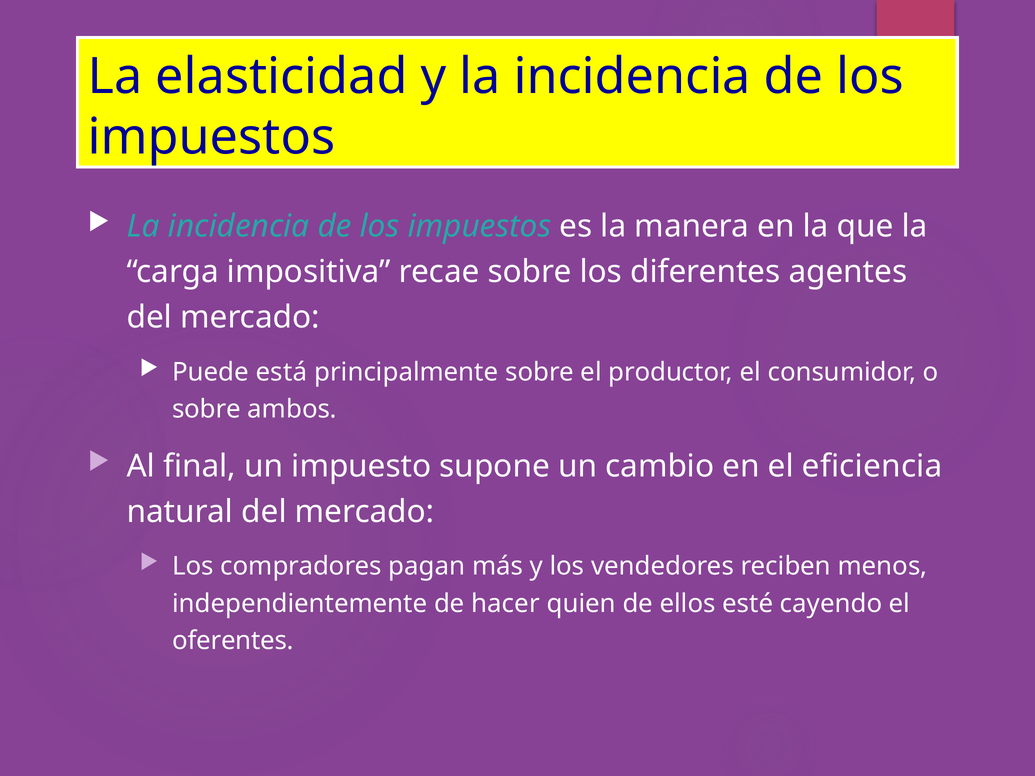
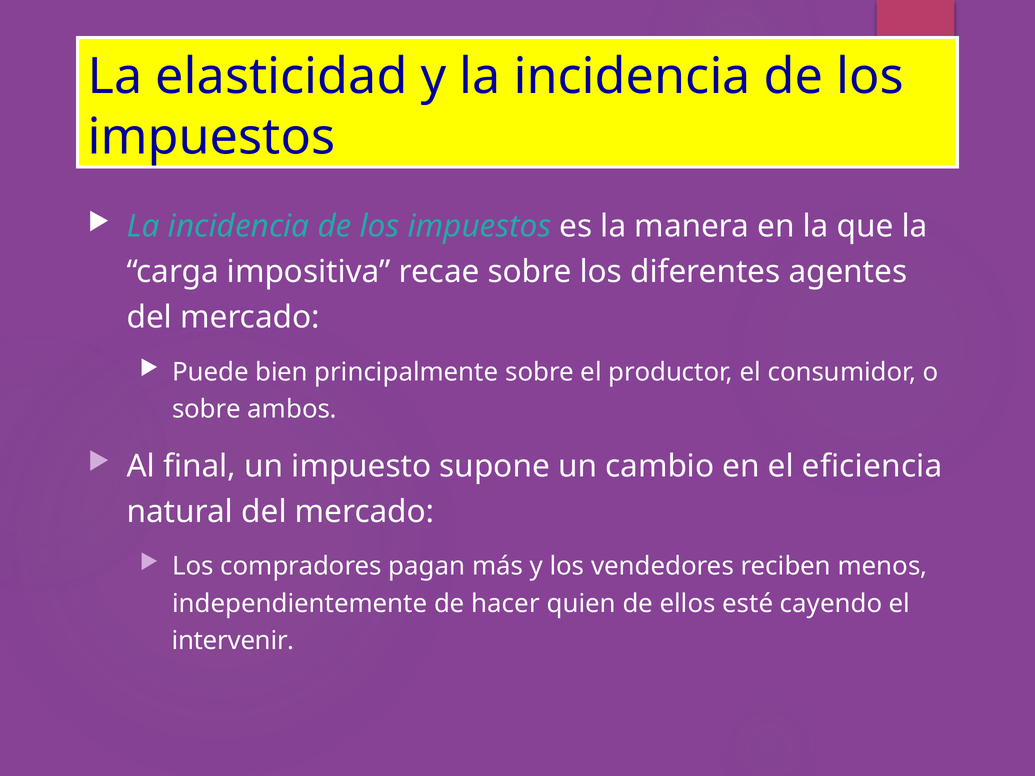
está: está -> bien (282, 372)
oferentes: oferentes -> intervenir (233, 641)
